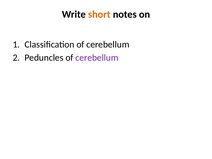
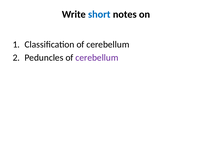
short colour: orange -> blue (99, 14)
